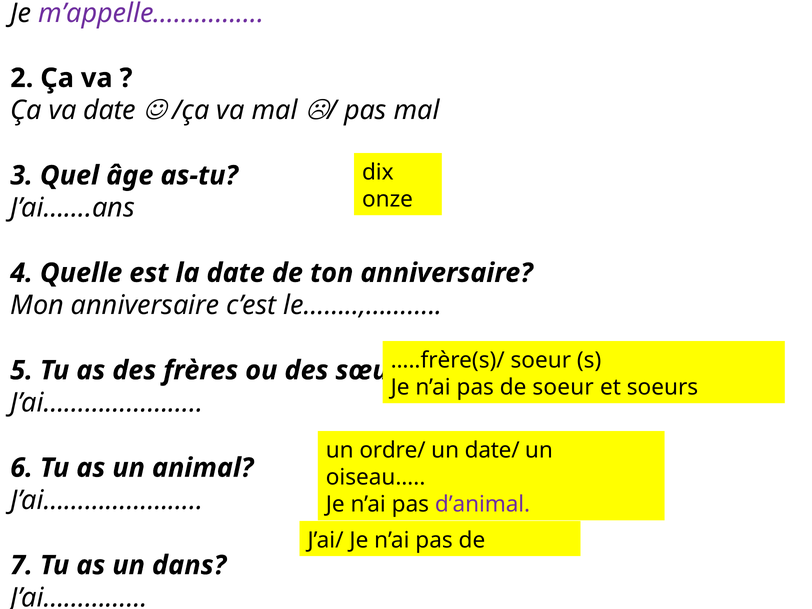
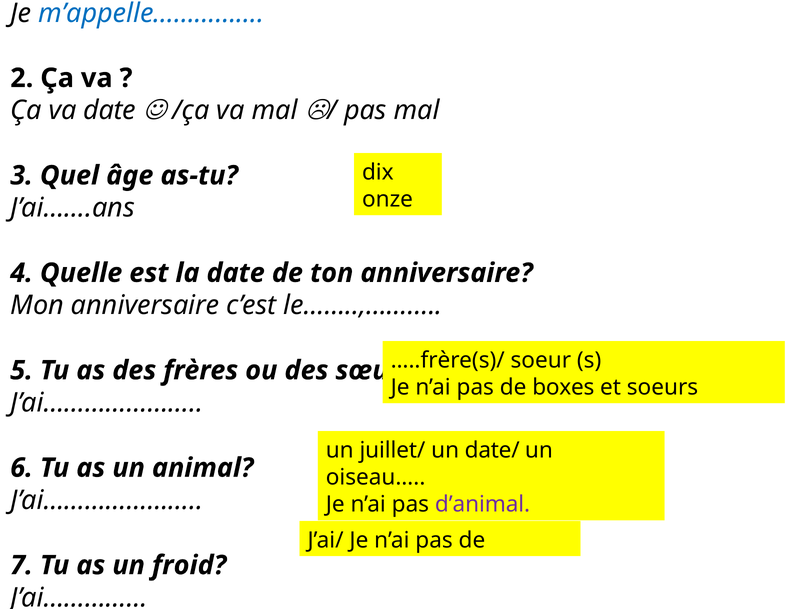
m’appelle…………… colour: purple -> blue (151, 13)
de soeur: soeur -> boxes (563, 387)
ordre/: ordre/ -> juillet/ (392, 450)
dans: dans -> froid (189, 565)
